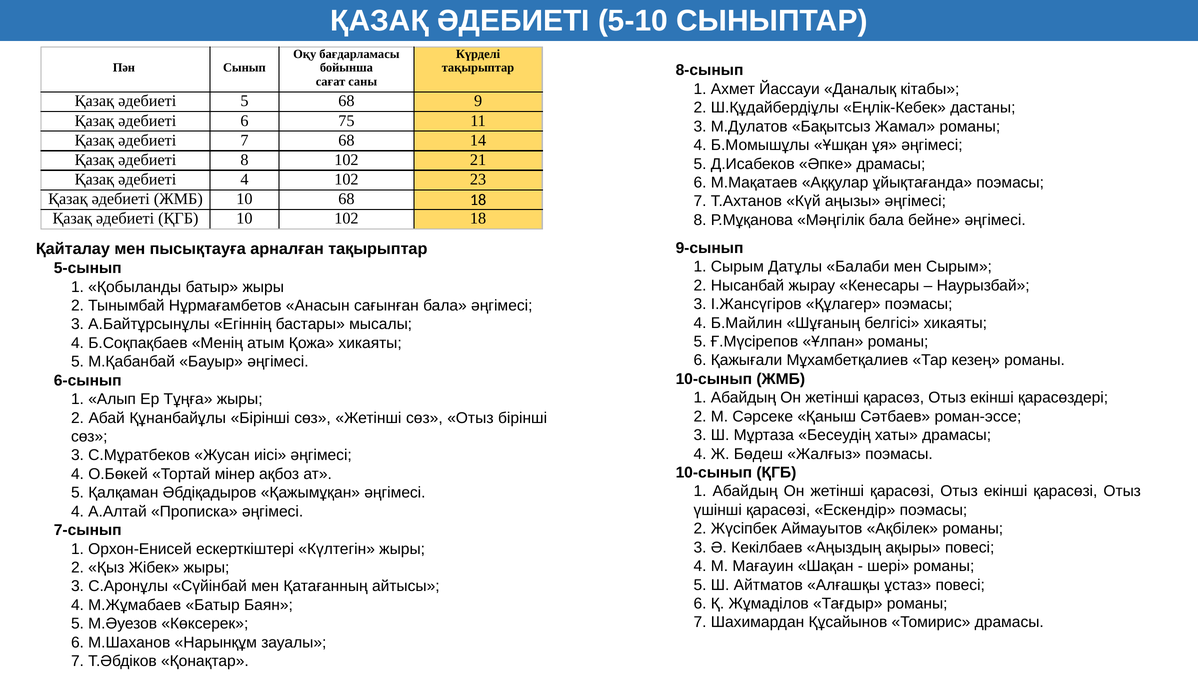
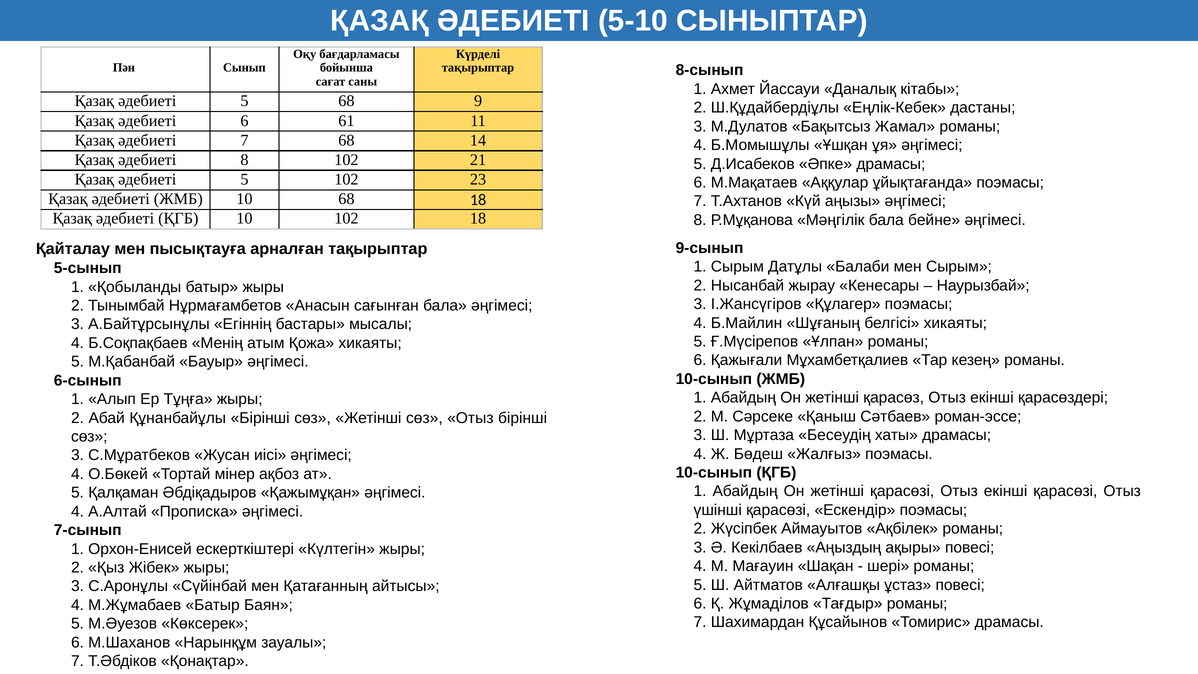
75: 75 -> 61 (346, 121)
4: 4 -> 5 (244, 179)
